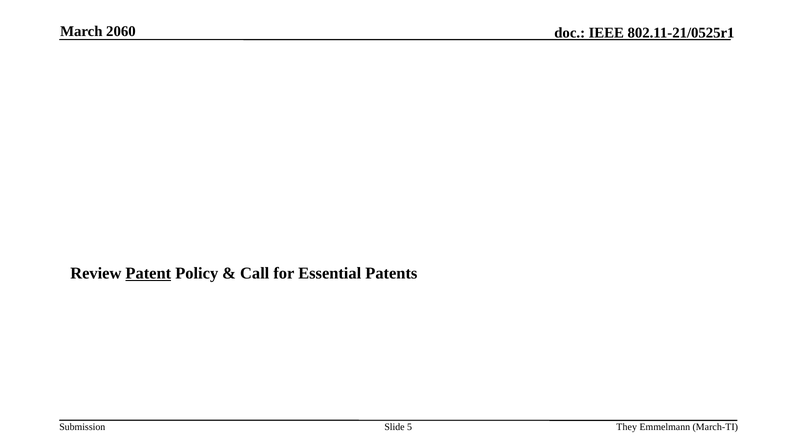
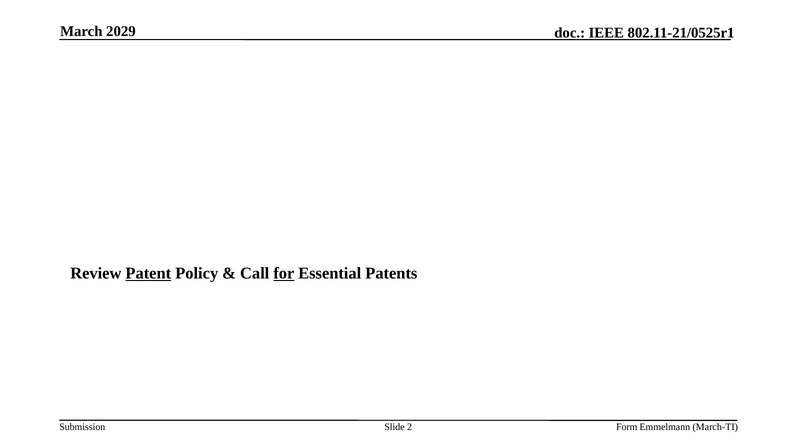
2060: 2060 -> 2029 (121, 31)
for underline: none -> present (284, 273)
5: 5 -> 2 (410, 426)
They: They -> Form (627, 426)
